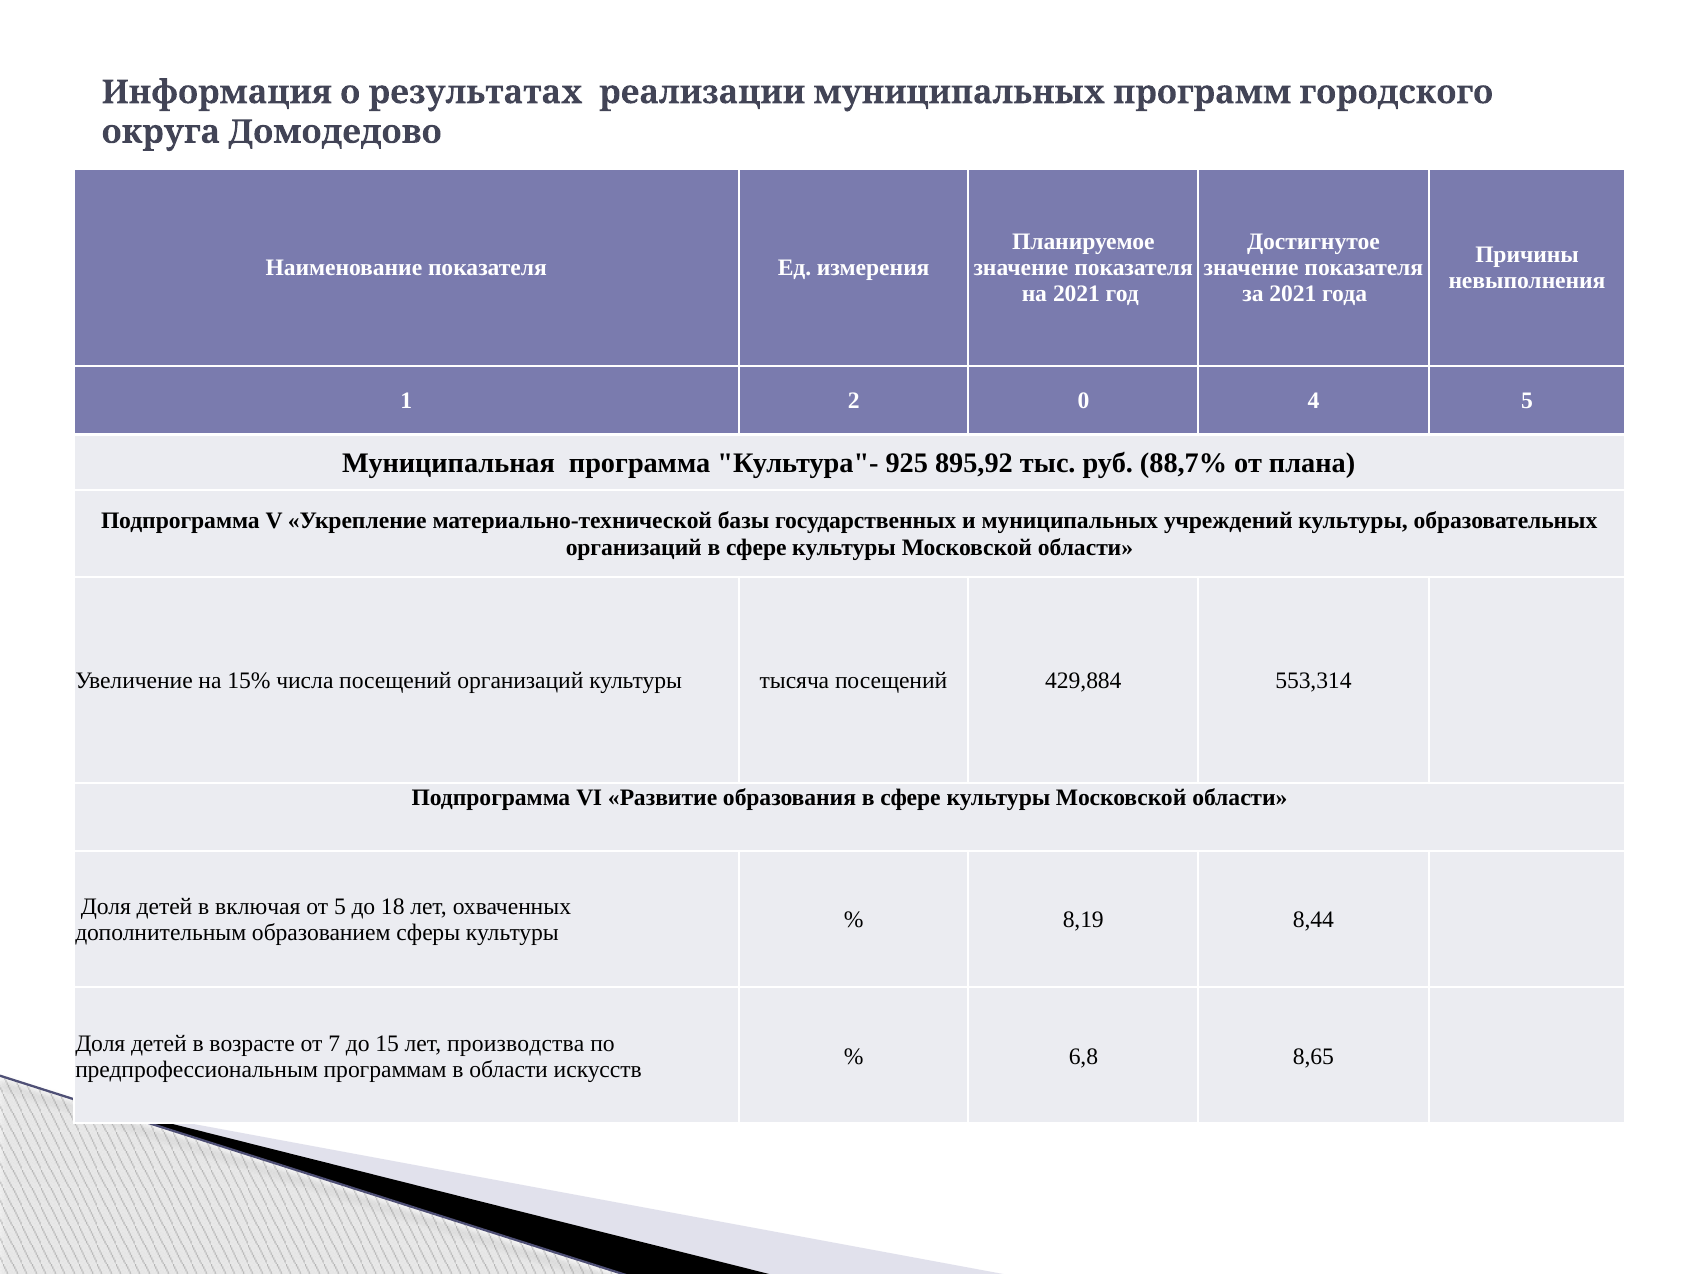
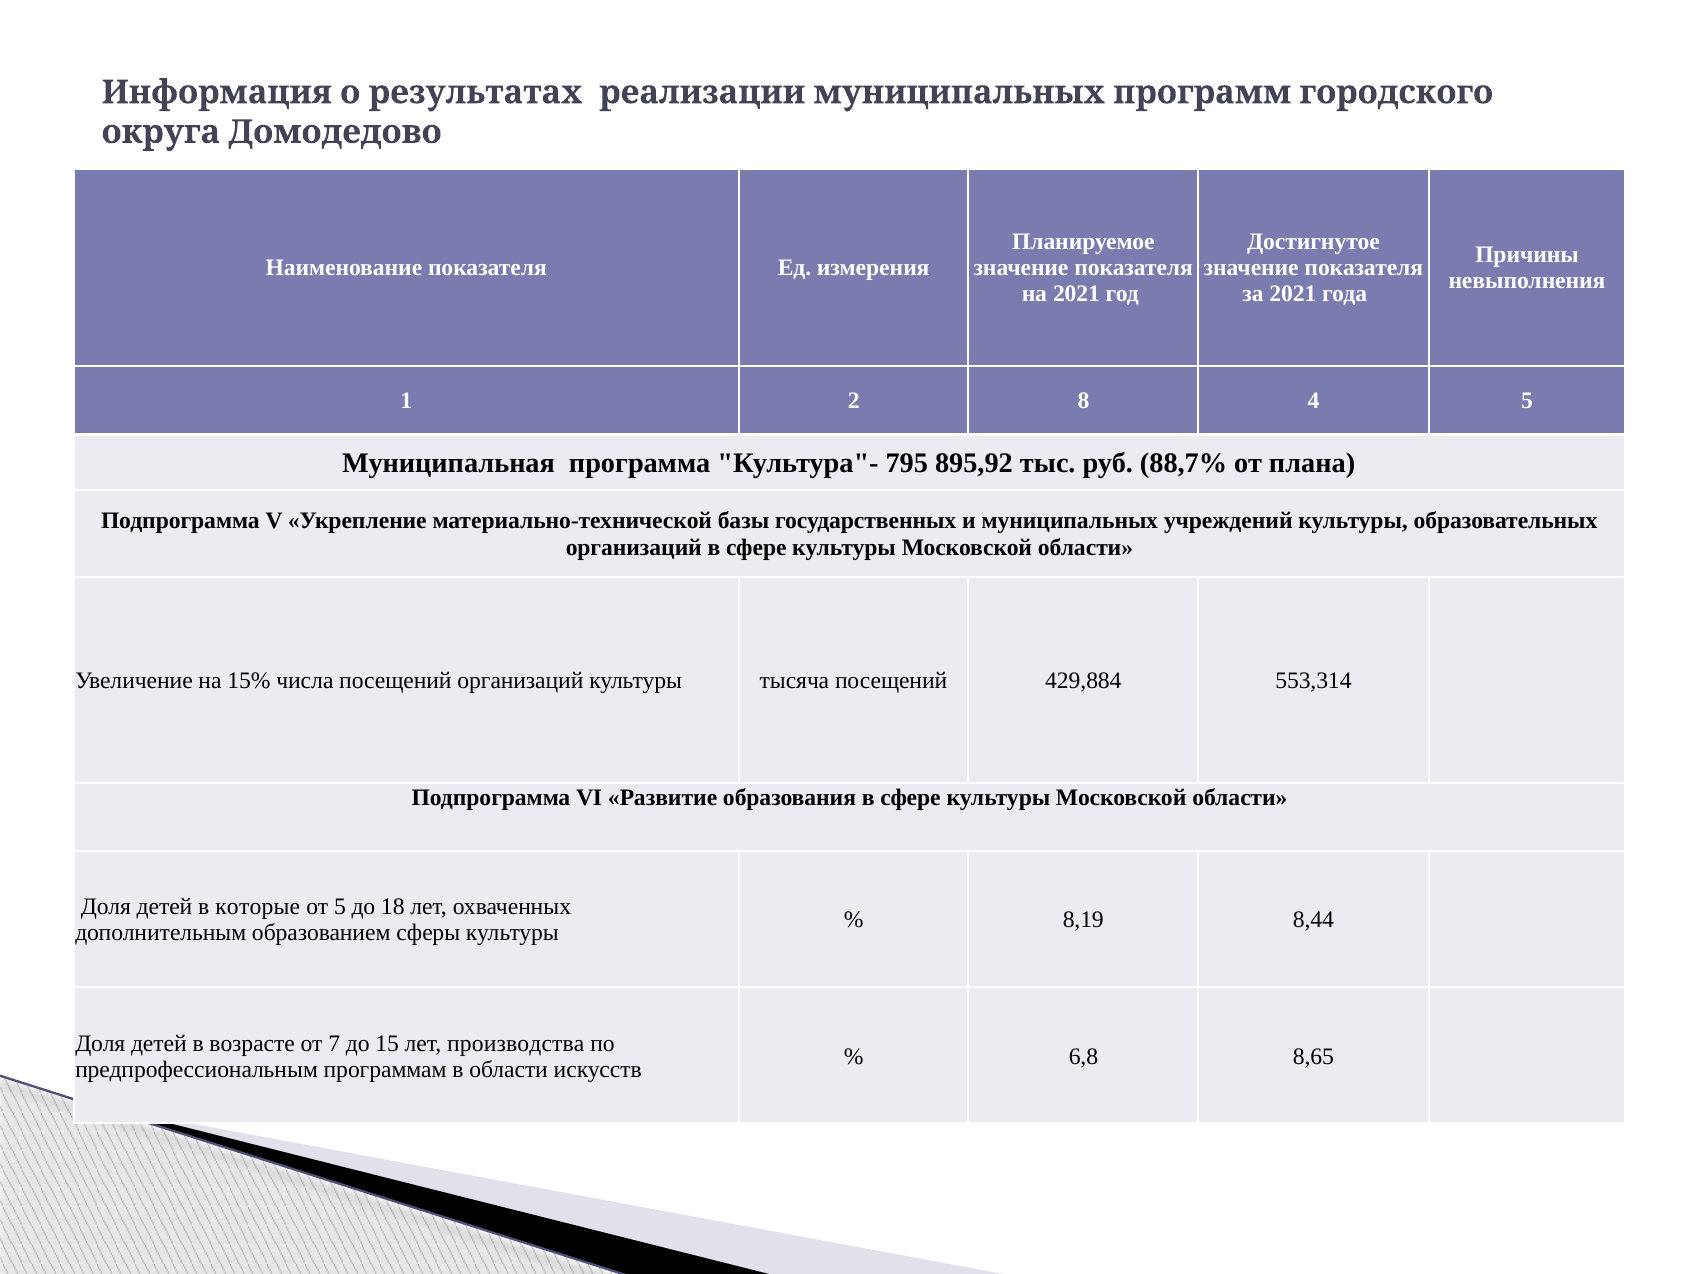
0: 0 -> 8 (1083, 401)
925: 925 -> 795 (907, 463)
включая: включая -> которые (258, 907)
